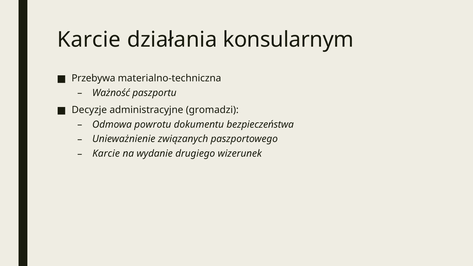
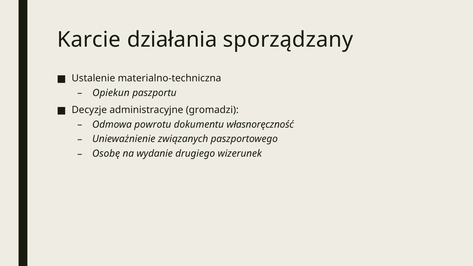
konsularnym: konsularnym -> sporządzany (288, 40)
Przebywa: Przebywa -> Ustalenie (93, 78)
Ważność: Ważność -> Opiekun (111, 93)
bezpieczeństwa: bezpieczeństwa -> własnoręczność (260, 125)
Karcie: Karcie -> Osobę (106, 154)
